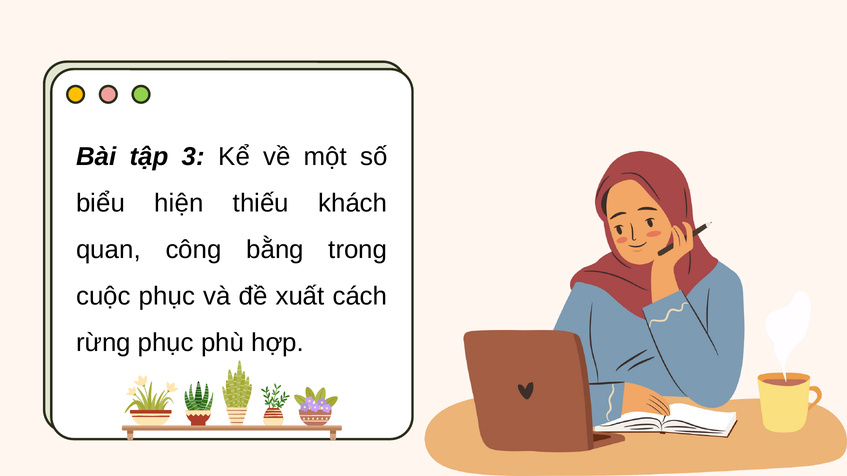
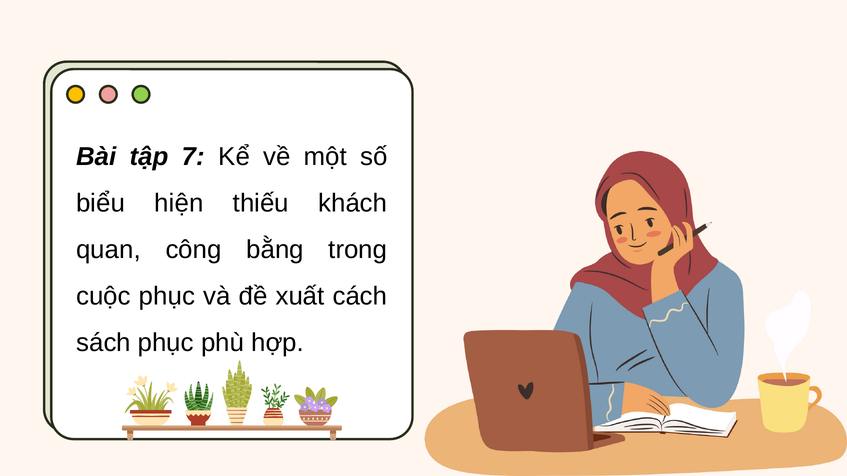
3: 3 -> 7 (193, 157)
rừng: rừng -> sách (104, 343)
